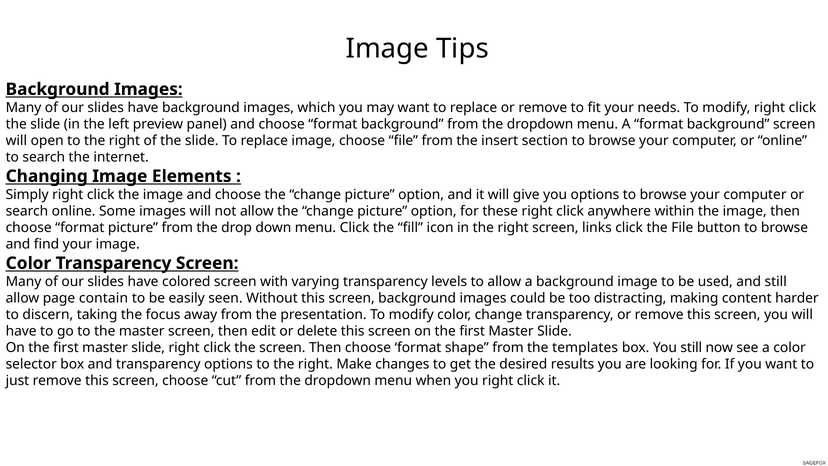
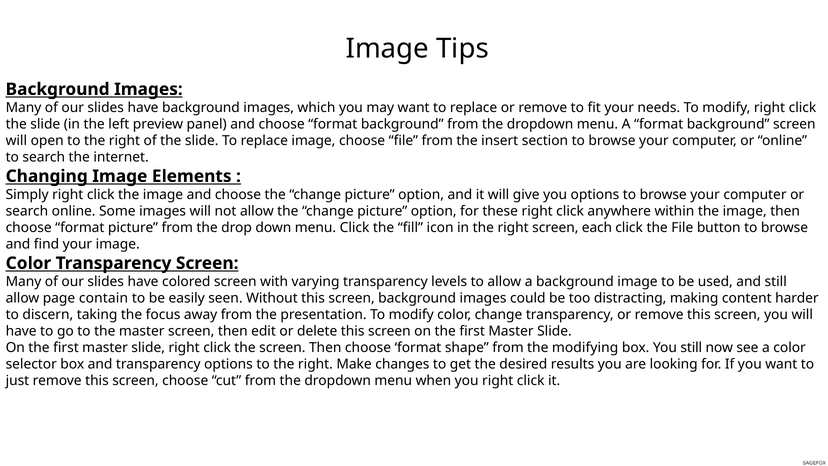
links: links -> each (597, 228)
templates: templates -> modifying (585, 348)
